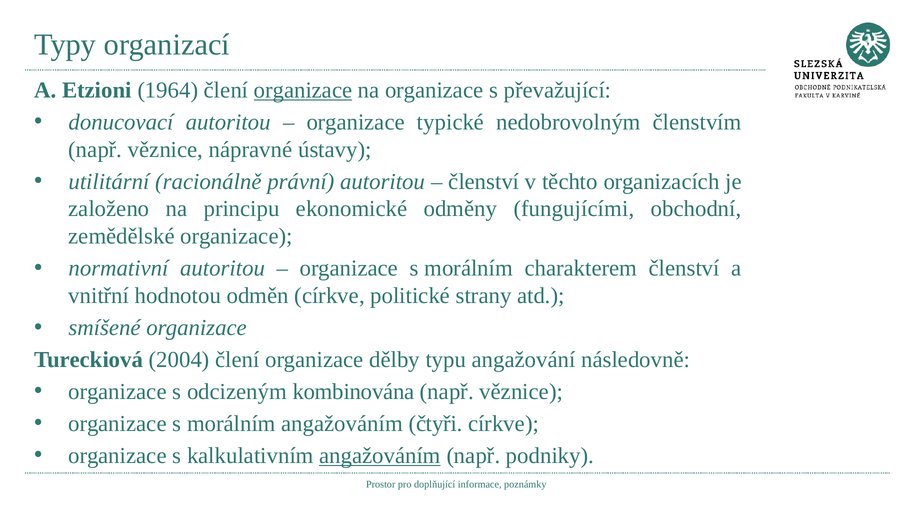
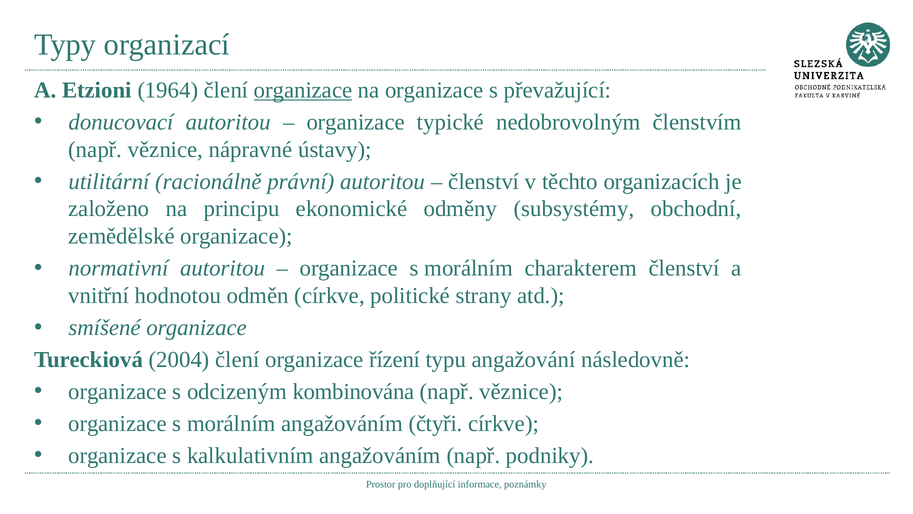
fungujícími: fungujícími -> subsystémy (574, 209)
dělby: dělby -> řízení (395, 359)
angažováním underline: present -> none (380, 455)
